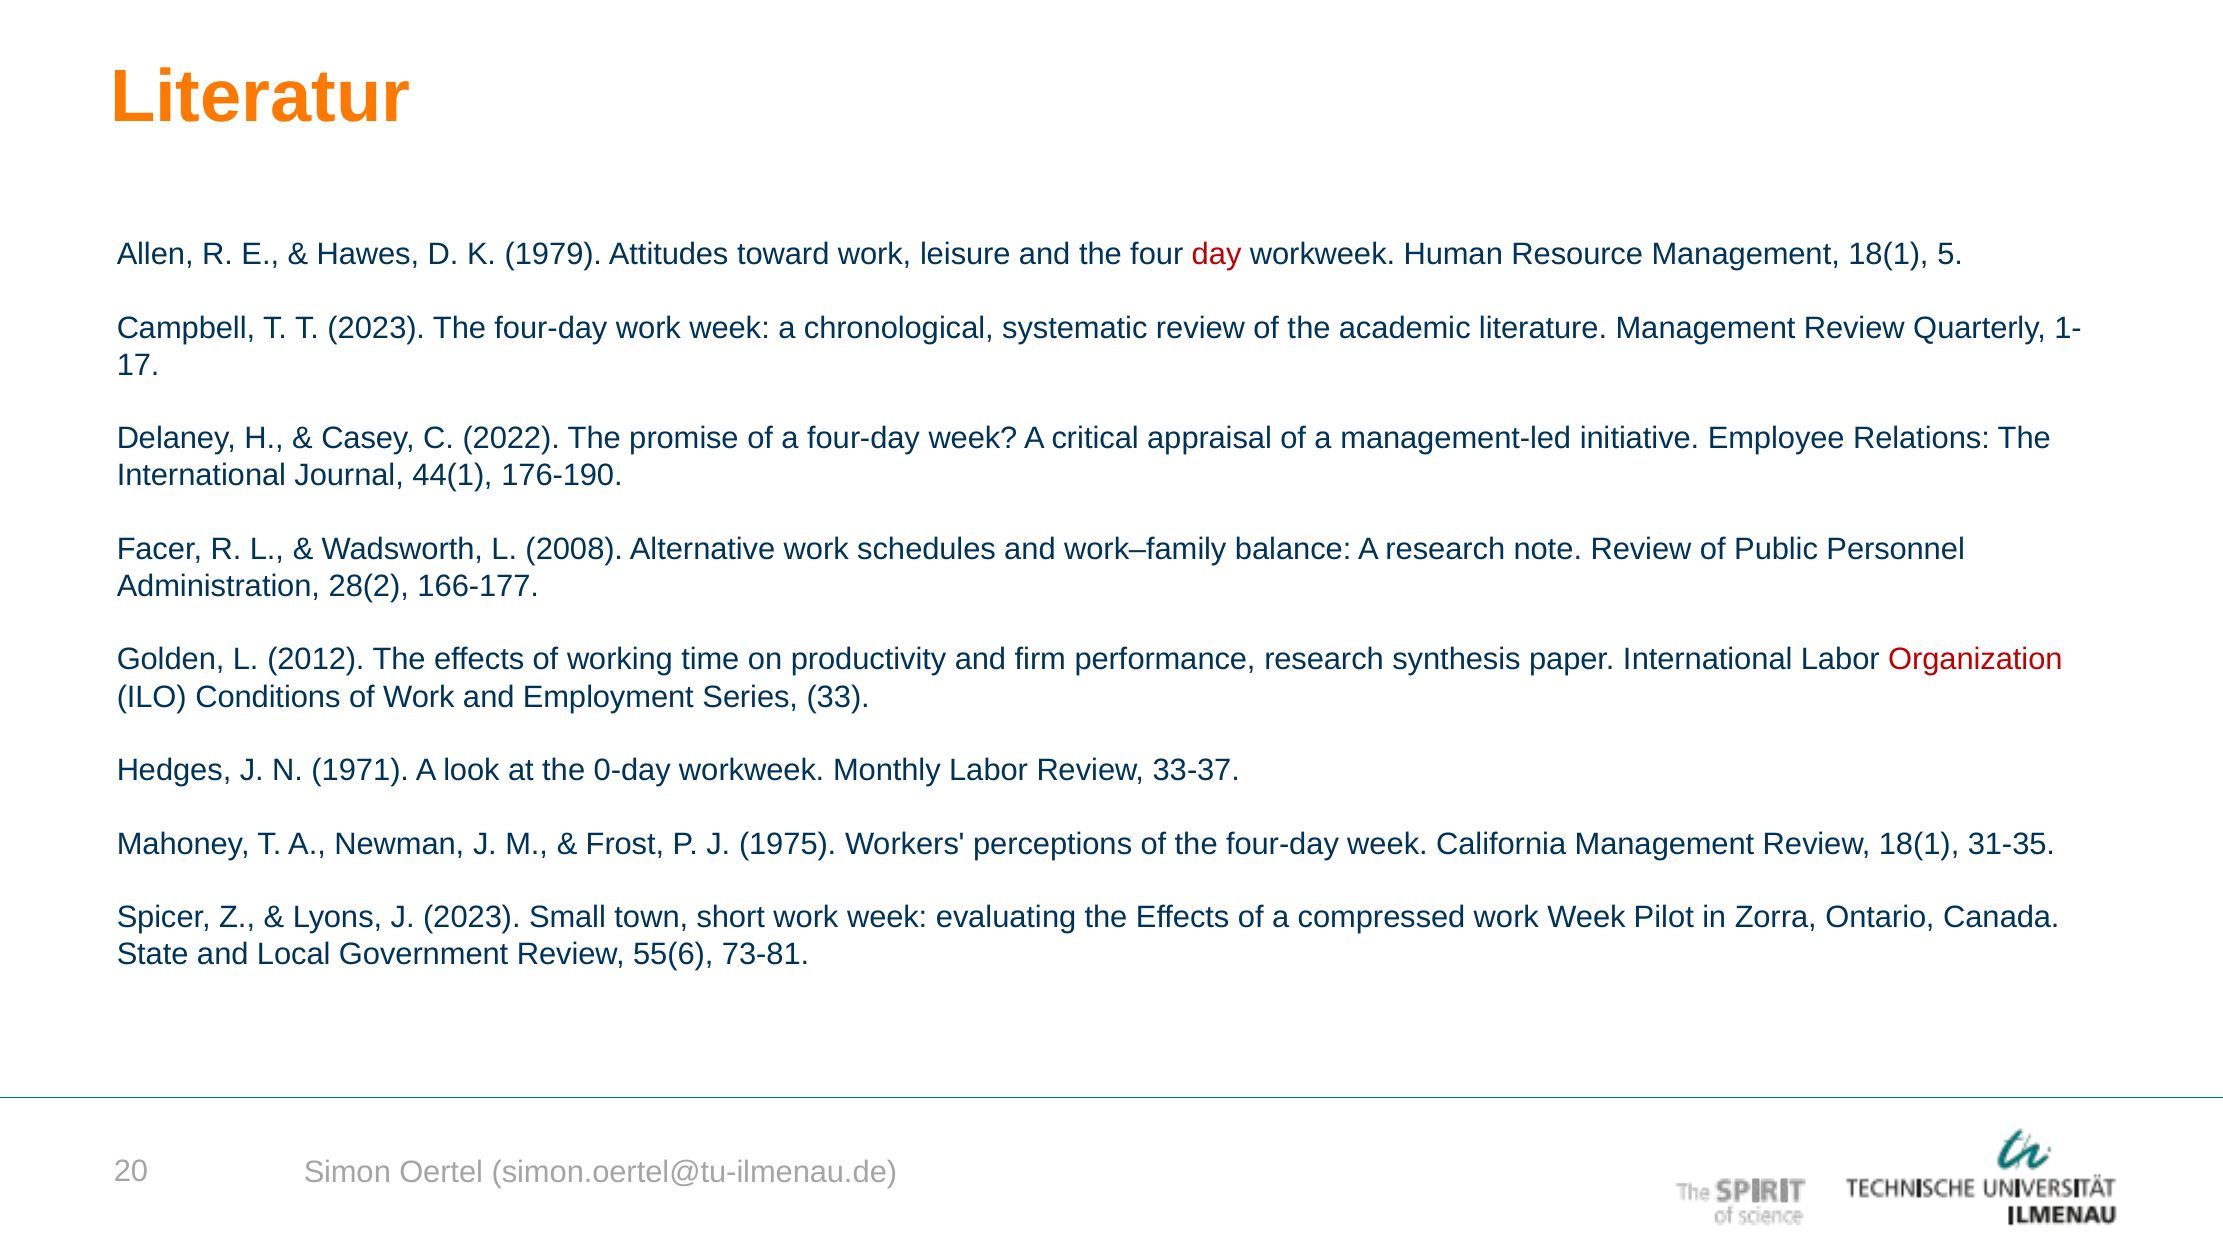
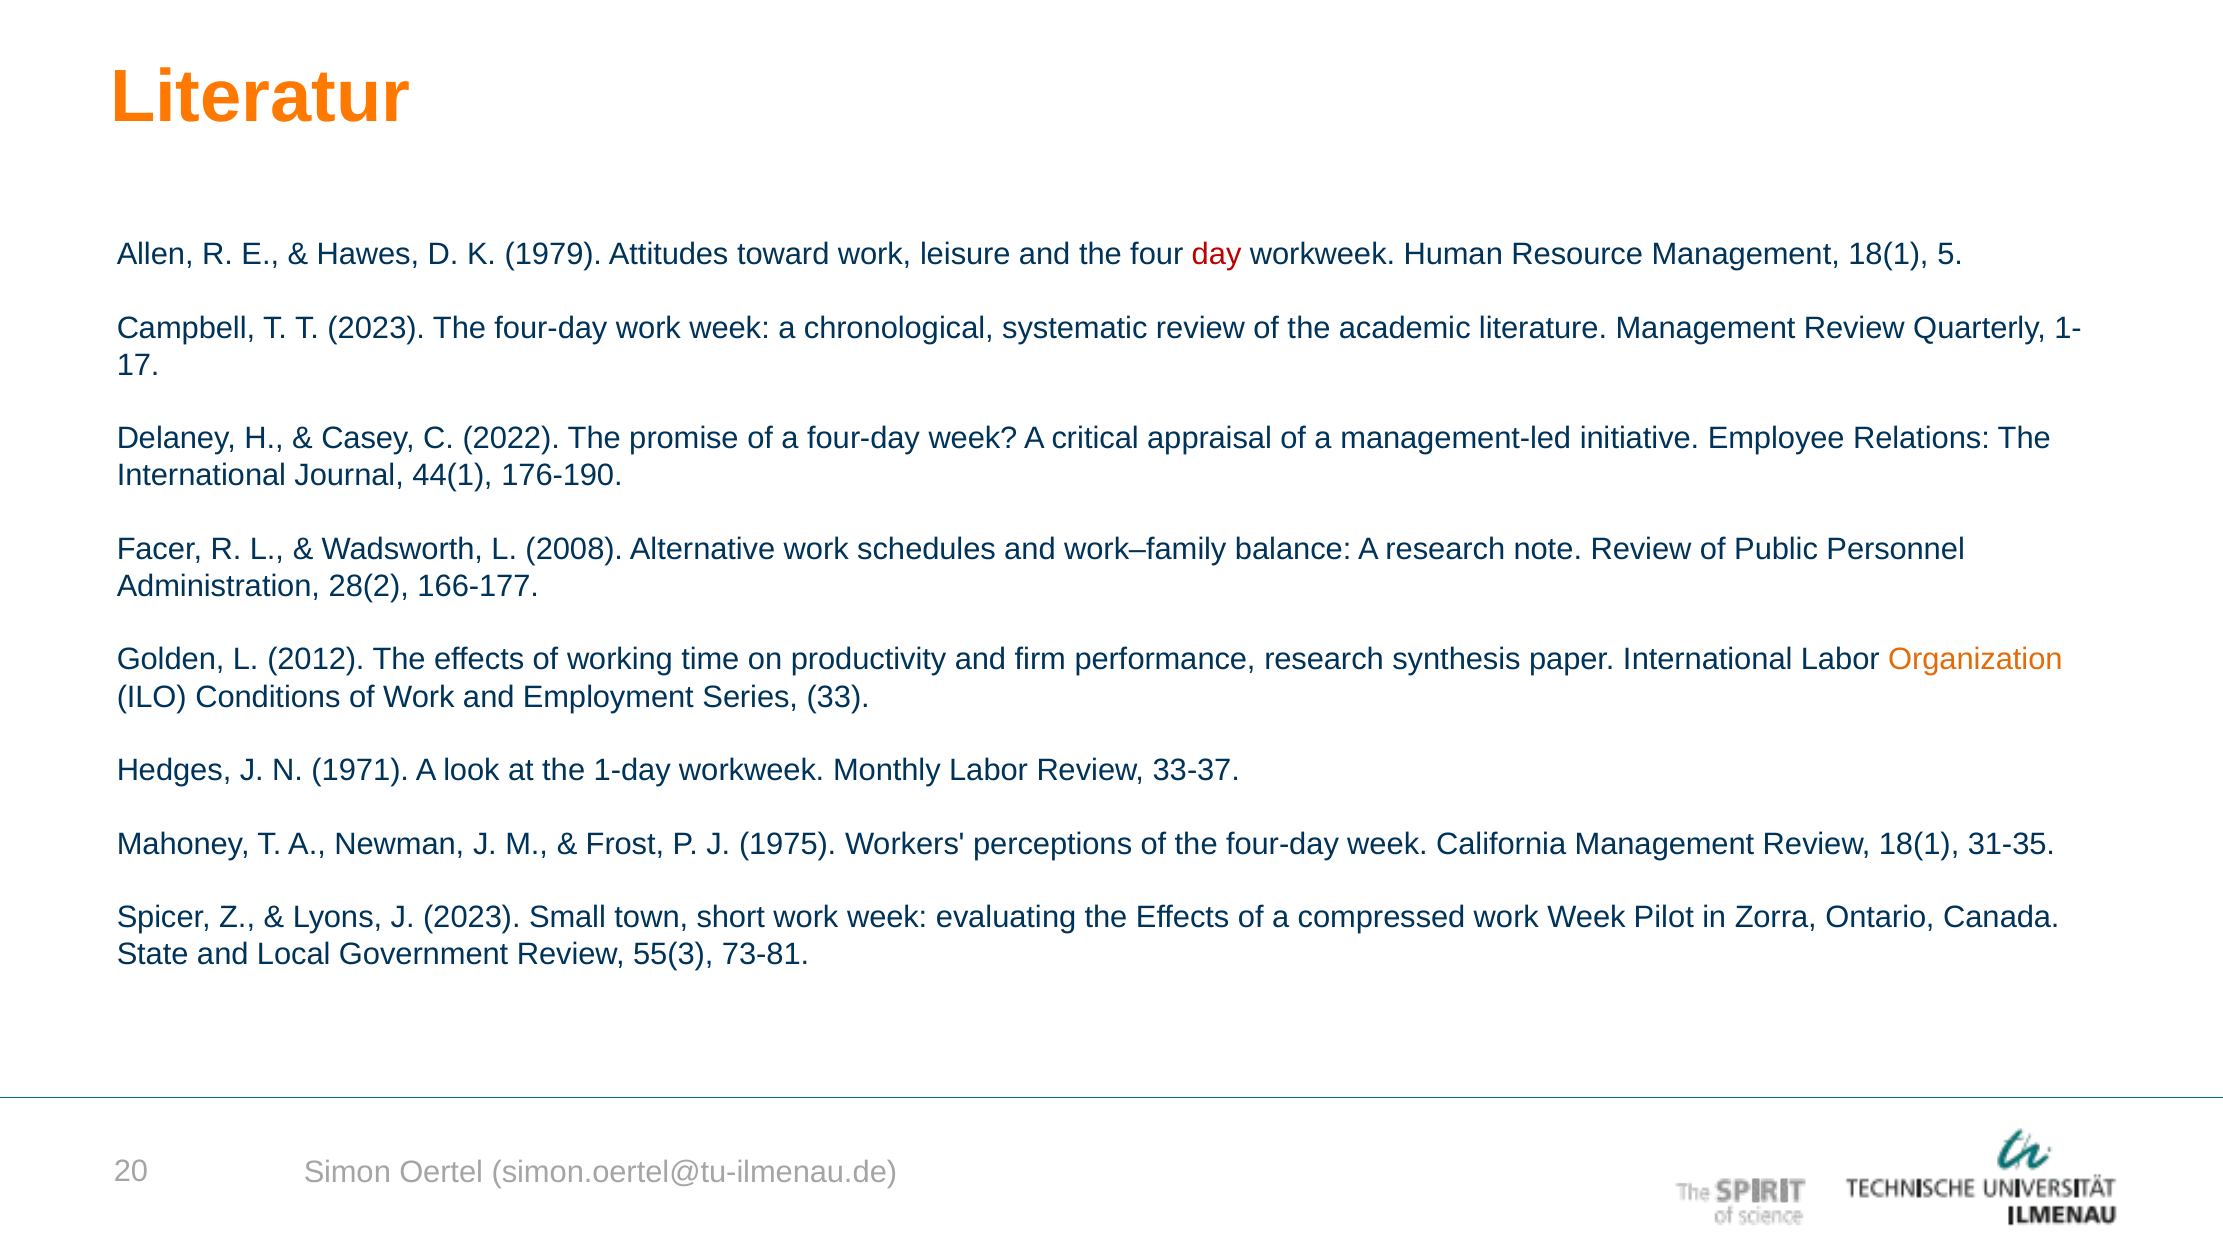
Organization colour: red -> orange (1975, 660)
0-day: 0-day -> 1-day (632, 771)
55(6: 55(6 -> 55(3 (673, 955)
